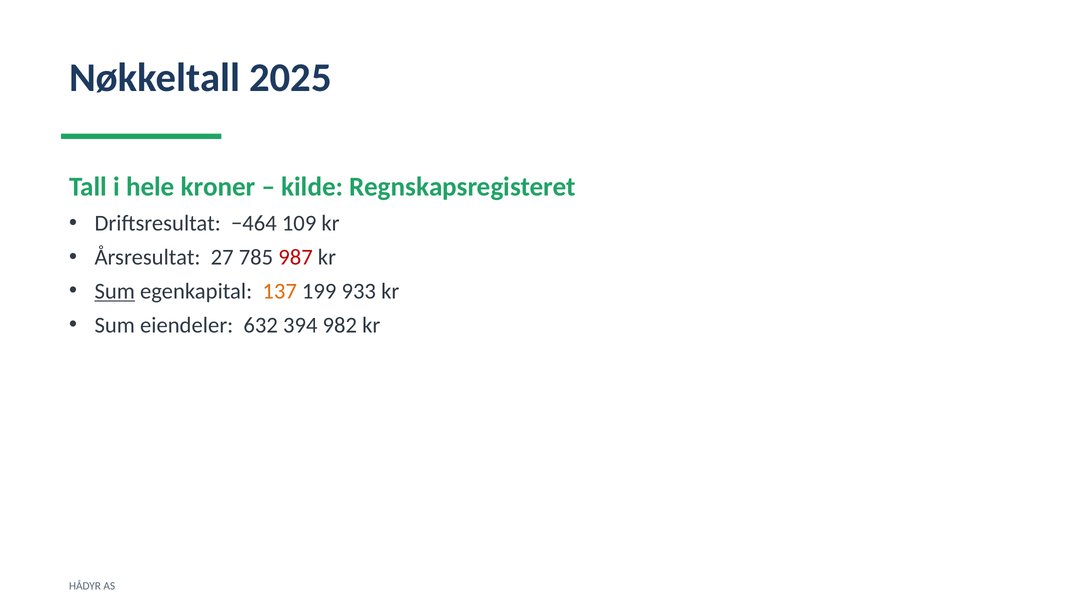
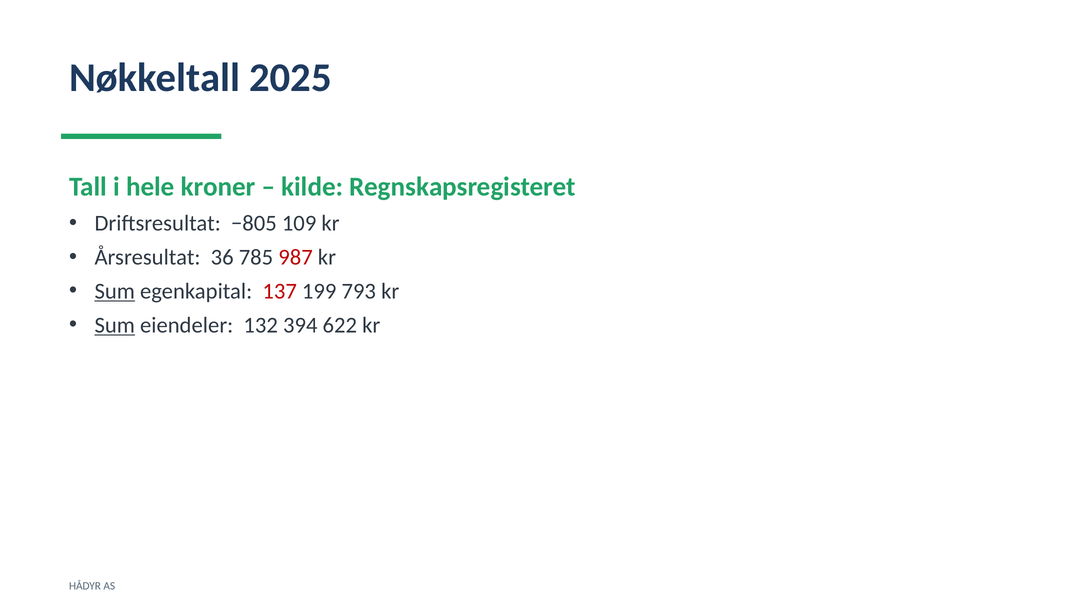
−464: −464 -> −805 (254, 223)
27: 27 -> 36 (222, 257)
137 colour: orange -> red (280, 291)
933: 933 -> 793 (359, 291)
Sum underline: none -> present (115, 325)
632: 632 -> 132 (261, 325)
982: 982 -> 622 (340, 325)
